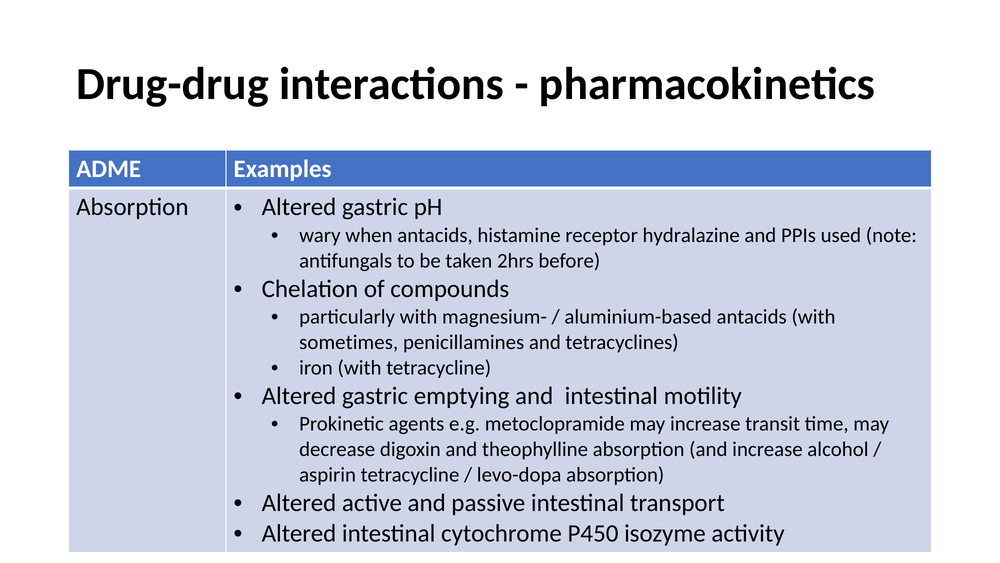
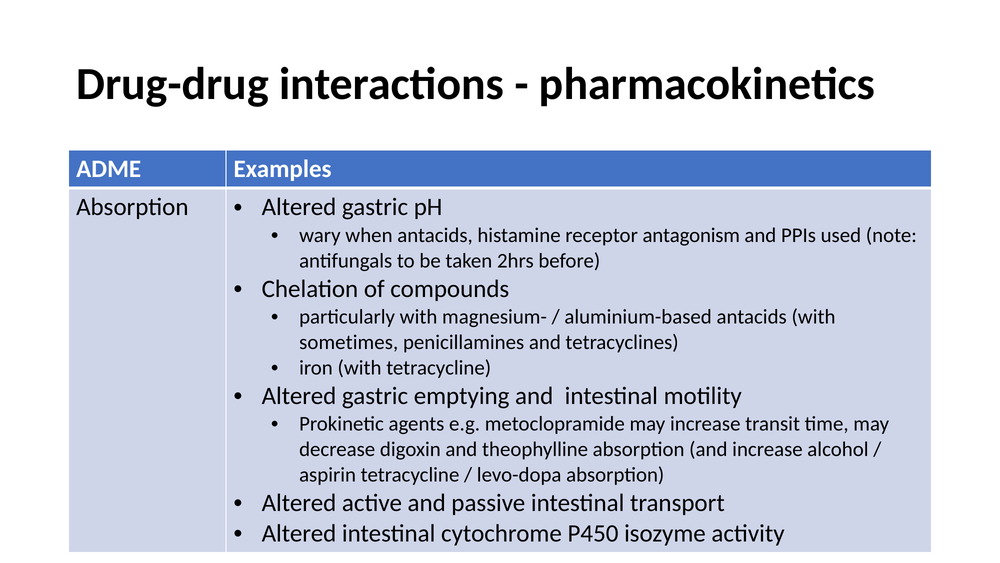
hydralazine: hydralazine -> antagonism (691, 235)
